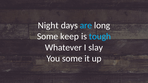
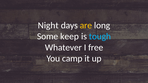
are colour: light blue -> yellow (86, 25)
slay: slay -> free (96, 48)
You some: some -> camp (72, 59)
